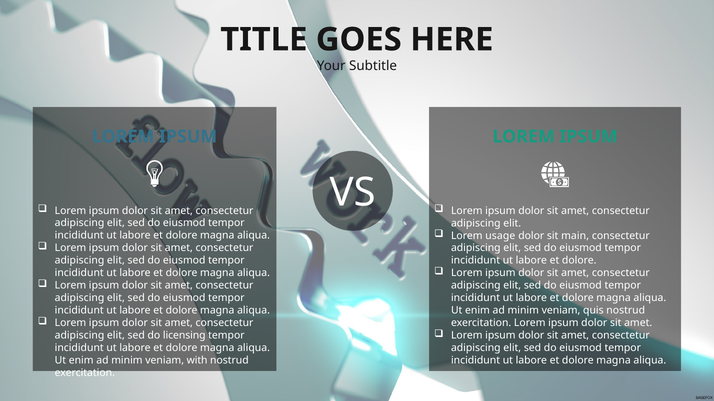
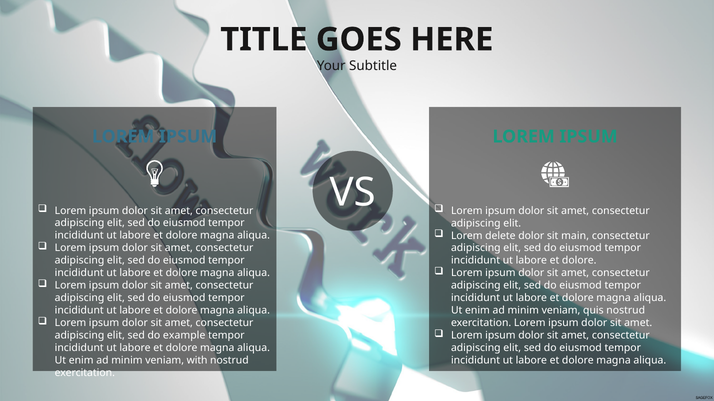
usage: usage -> delete (500, 236)
licensing: licensing -> example (184, 336)
